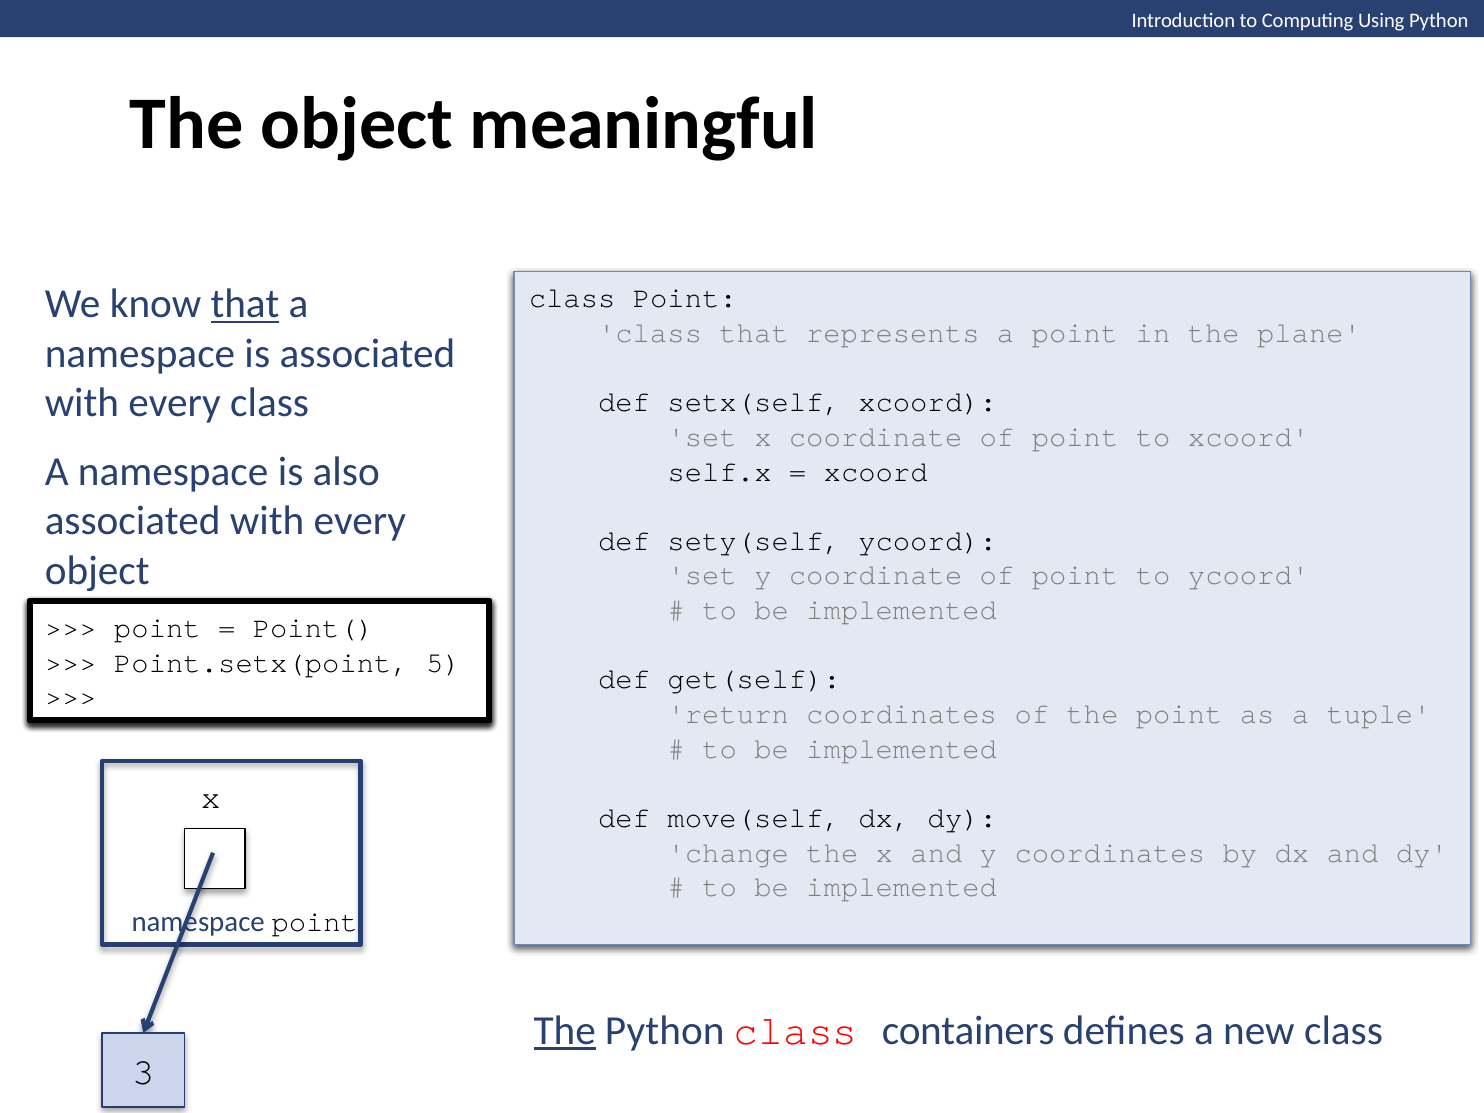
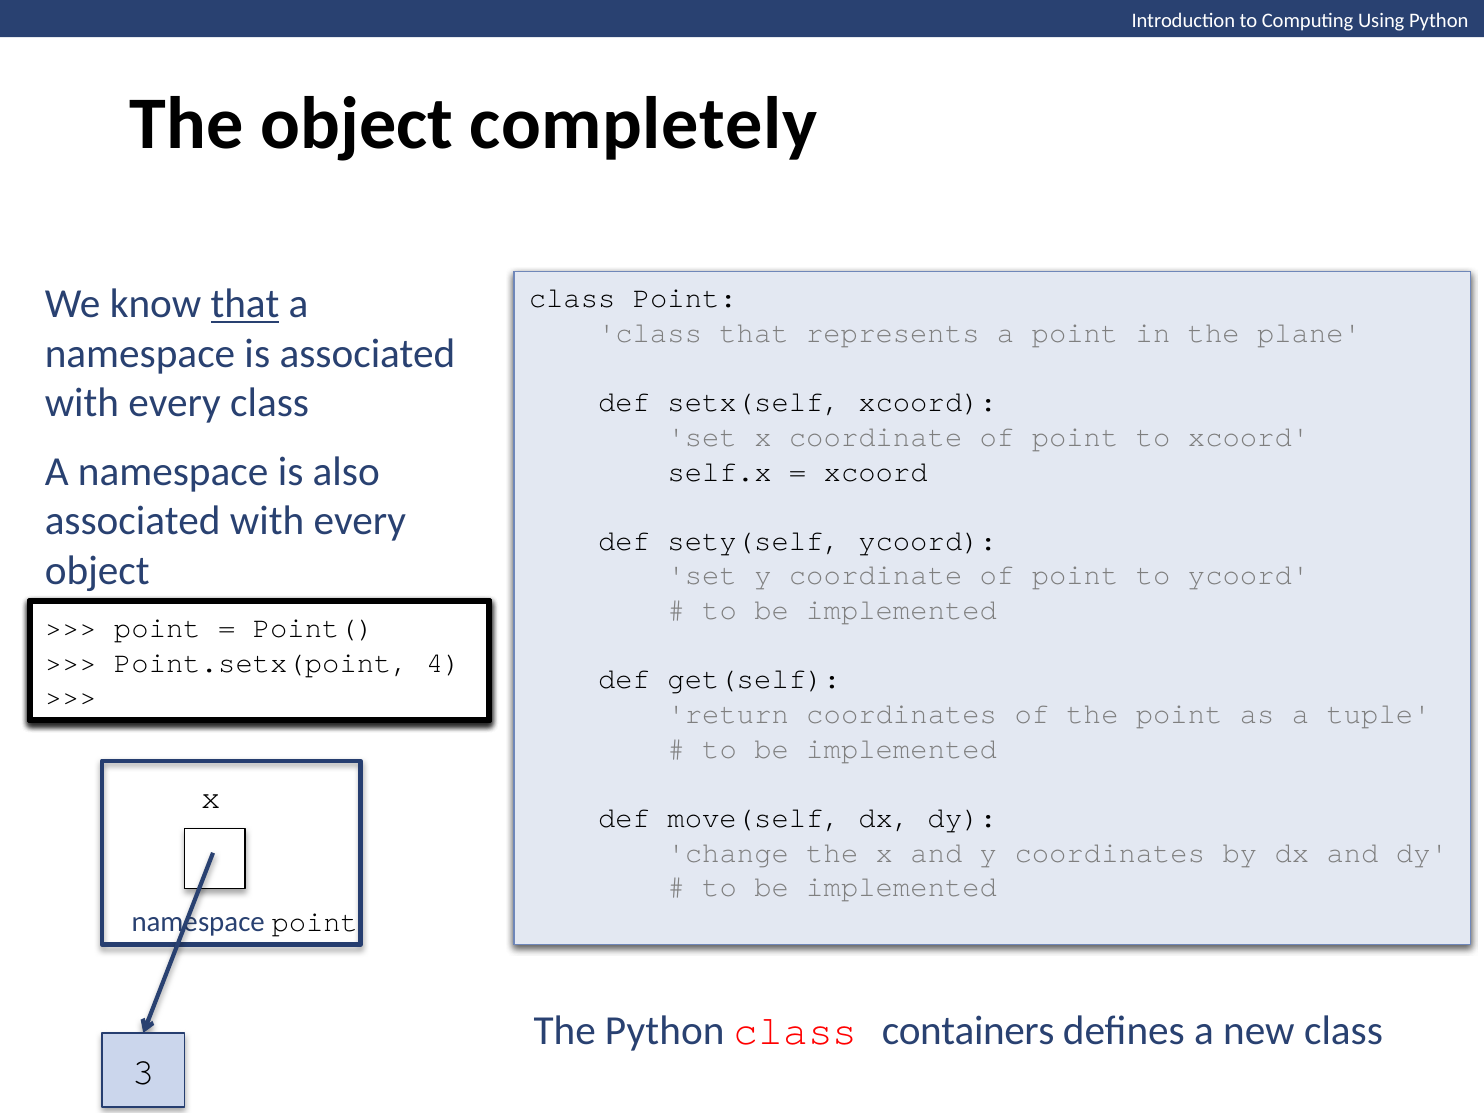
meaningful: meaningful -> completely (644, 124)
5: 5 -> 4 (444, 663)
The underline: present -> none (565, 1031)
